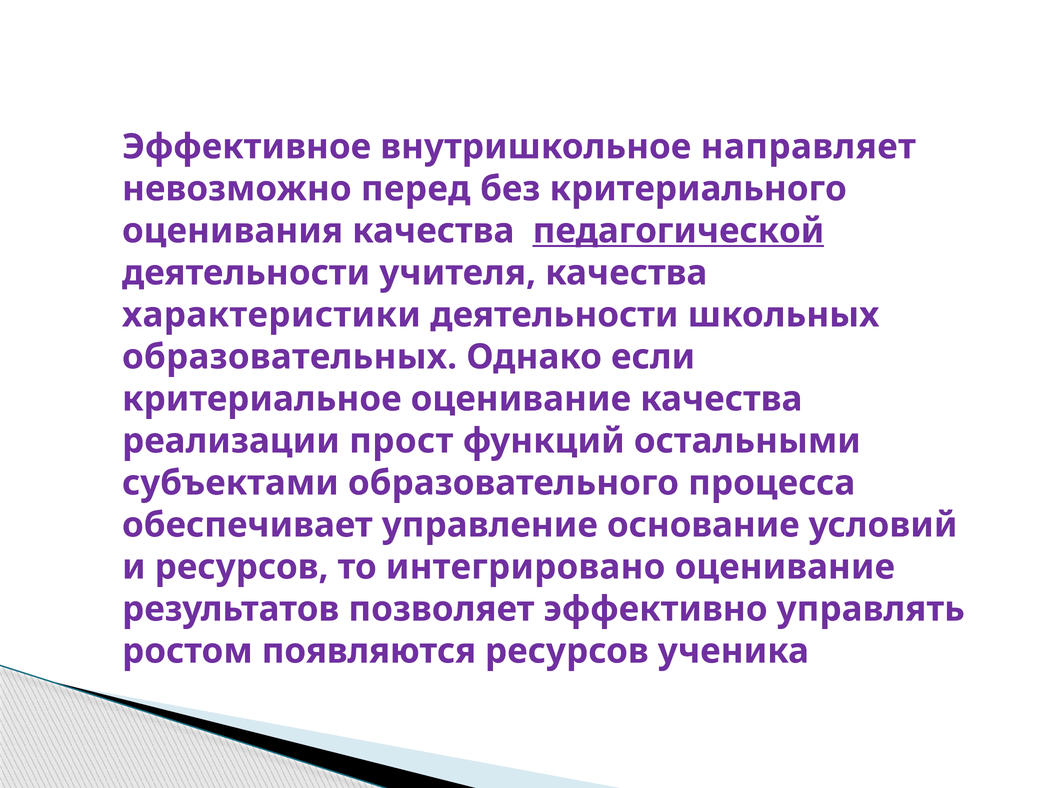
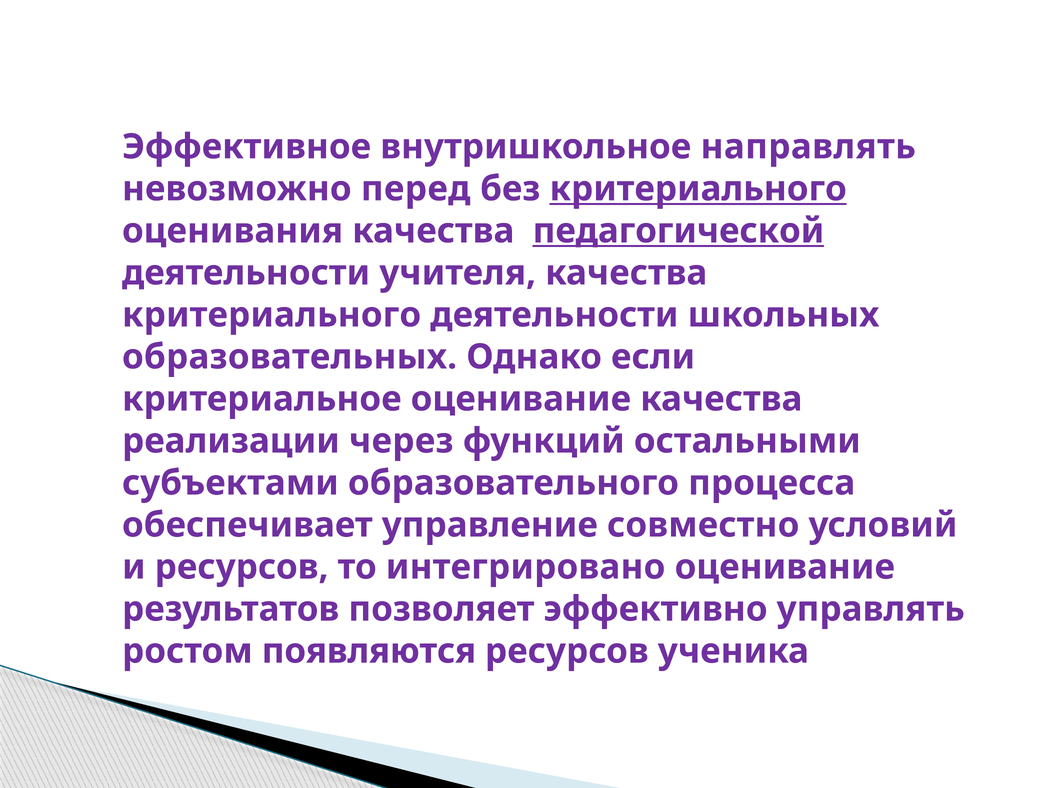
направляет: направляет -> направлять (808, 147)
критериального underline: none -> present (698, 189)
характеристики: характеристики -> критериального (272, 315)
прост: прост -> через (401, 441)
основание: основание -> совместно (703, 525)
